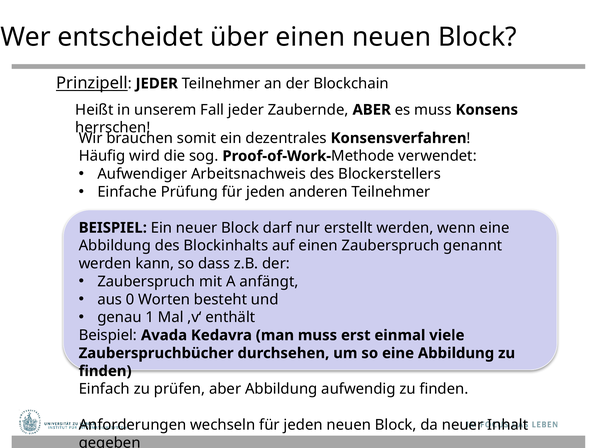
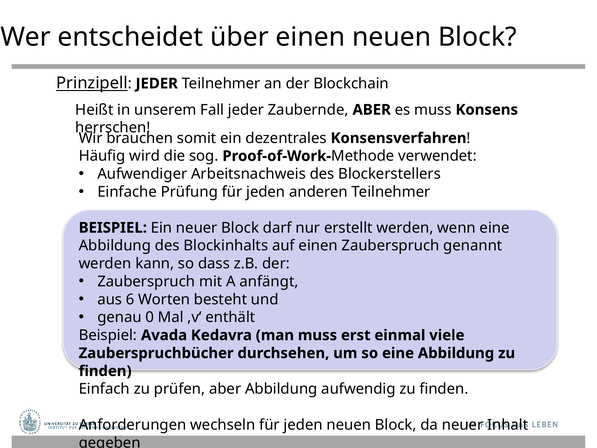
0: 0 -> 6 (130, 299)
1: 1 -> 0 (150, 317)
